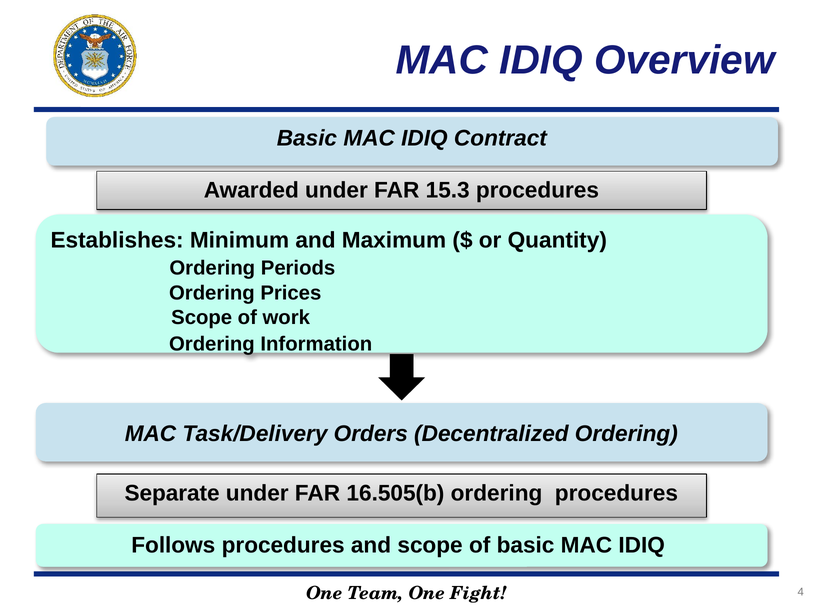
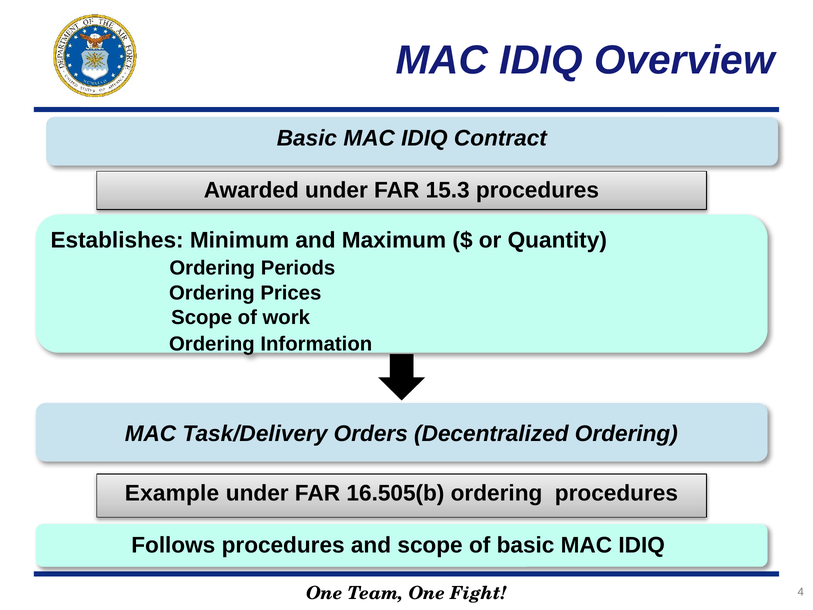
Separate: Separate -> Example (172, 493)
